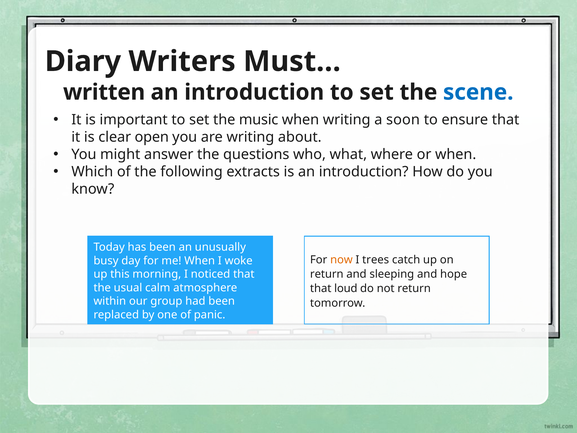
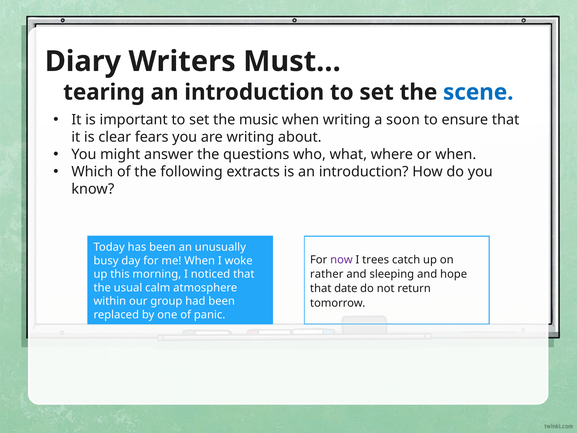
written: written -> tearing (104, 92)
open: open -> fears (152, 137)
now colour: orange -> purple (341, 260)
return: return -> rather (327, 274)
loud: loud -> date (346, 288)
